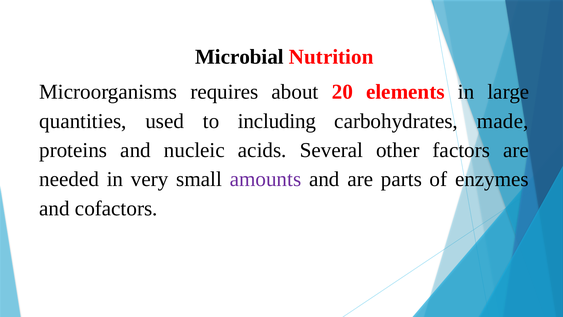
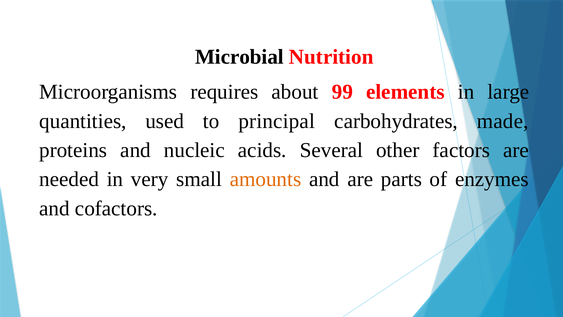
20: 20 -> 99 (342, 92)
including: including -> principal (277, 121)
amounts colour: purple -> orange (266, 179)
